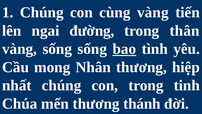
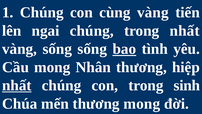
ngai đường: đường -> chúng (92, 31)
trong thân: thân -> nhất (185, 31)
nhất underline: none -> present (17, 85)
tinh: tinh -> sinh (187, 85)
thương thánh: thánh -> mong (142, 103)
